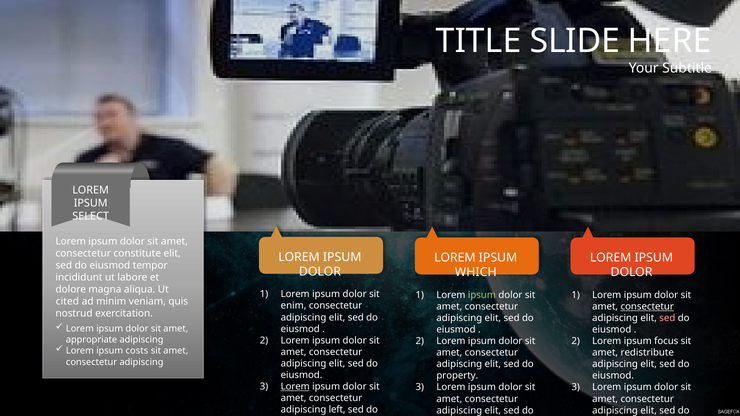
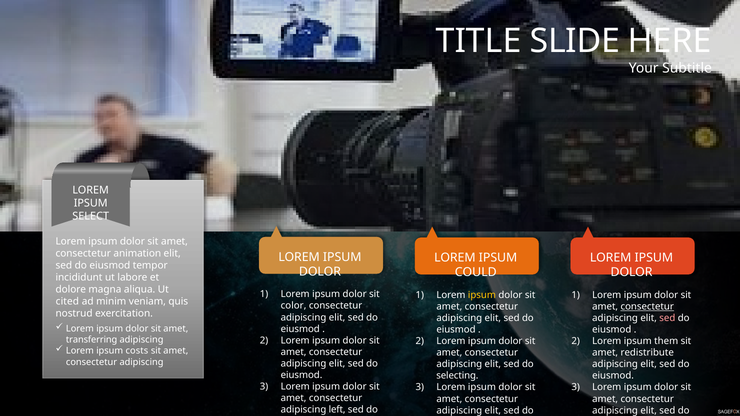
constitute: constitute -> animation (137, 253)
WHICH: WHICH -> COULD (476, 273)
ipsum colour: light green -> yellow (482, 295)
enim: enim -> color (294, 306)
appropriate: appropriate -> transferring (92, 340)
focus: focus -> them (666, 341)
property: property -> selecting (457, 376)
Lorem underline: present -> none (295, 387)
